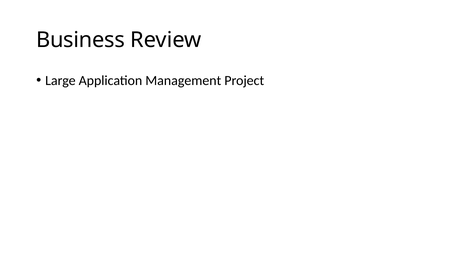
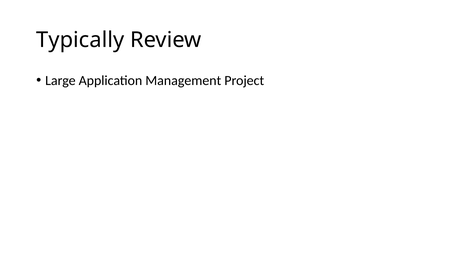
Business: Business -> Typically (80, 40)
